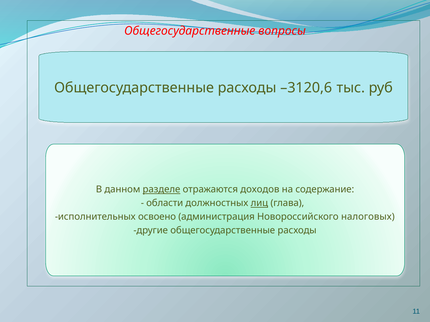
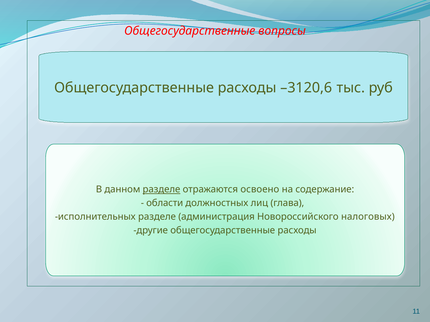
доходов: доходов -> освоено (260, 190)
лиц underline: present -> none (259, 203)
исполнительных освоено: освоено -> разделе (157, 217)
